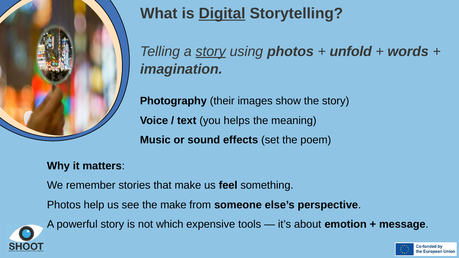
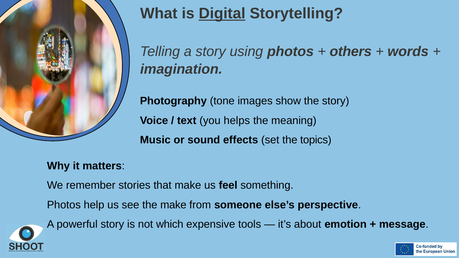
story underline: present -> none (211, 51)
unfold: unfold -> others (351, 51)
their: their -> tone (222, 101)
poem: poem -> topics (316, 140)
